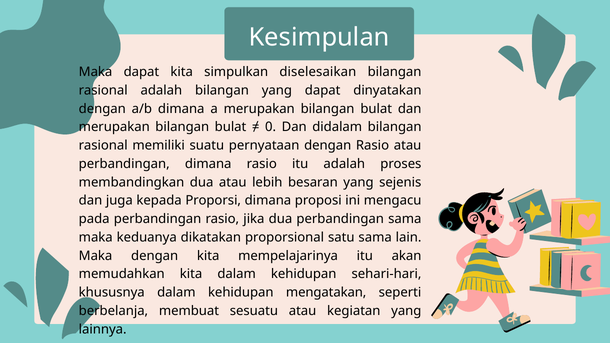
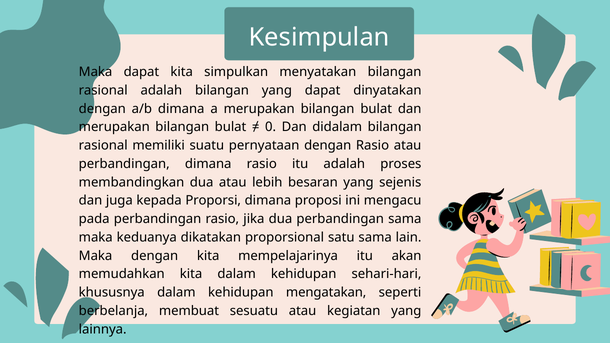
diselesaikan: diselesaikan -> menyatakan (318, 72)
